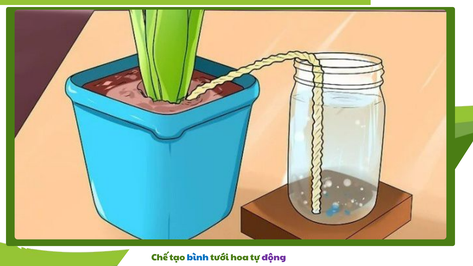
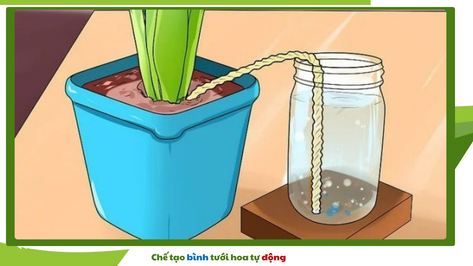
động colour: purple -> red (274, 258)
